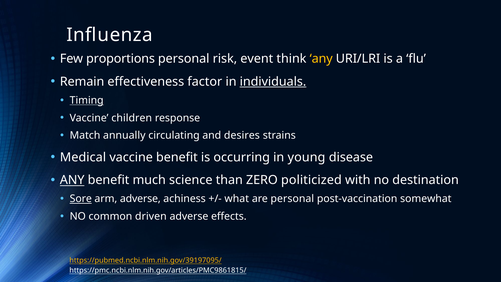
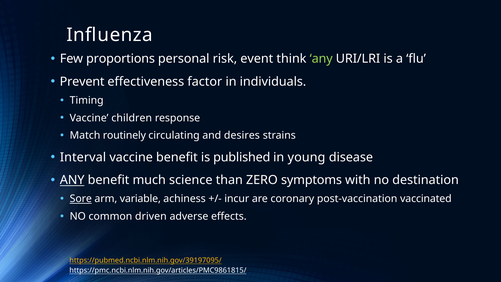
any colour: yellow -> light green (321, 59)
Remain: Remain -> Prevent (82, 82)
individuals underline: present -> none (273, 82)
Timing underline: present -> none (87, 100)
annually: annually -> routinely (124, 135)
Medical: Medical -> Interval (83, 157)
occurring: occurring -> published (242, 157)
politicized: politicized -> symptoms (312, 180)
arm adverse: adverse -> variable (140, 199)
what: what -> incur (237, 199)
are personal: personal -> coronary (292, 199)
somewhat: somewhat -> vaccinated (426, 199)
